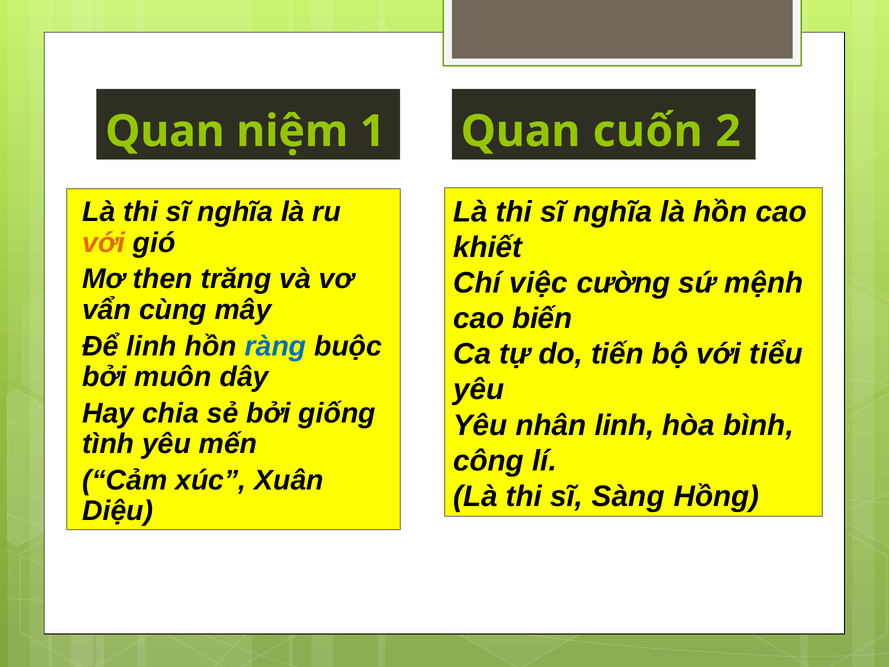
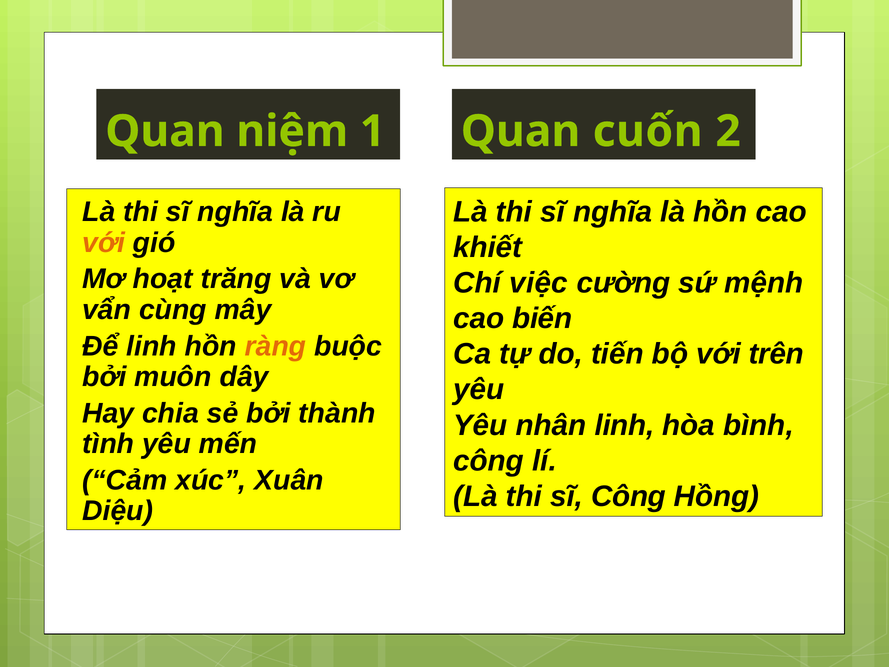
then: then -> hoạt (163, 279)
ràng colour: blue -> orange (275, 346)
tiểu: tiểu -> trên (776, 354)
giống: giống -> thành (337, 413)
sĩ Sàng: Sàng -> Công (629, 496)
